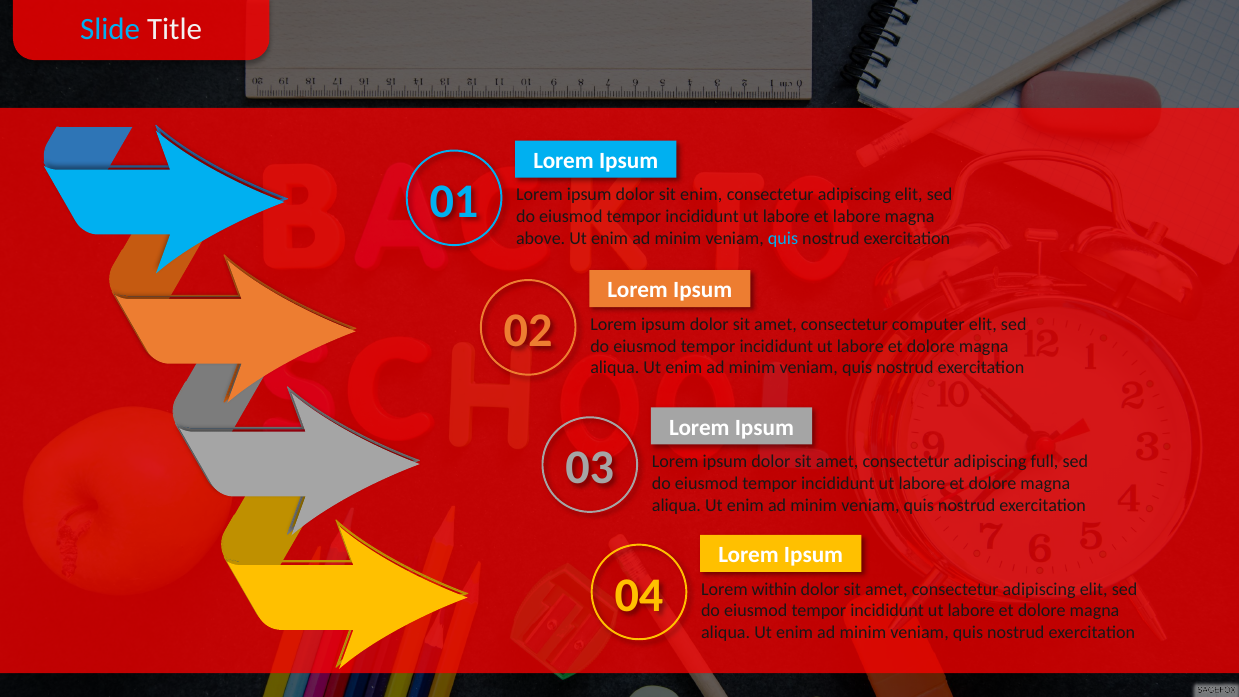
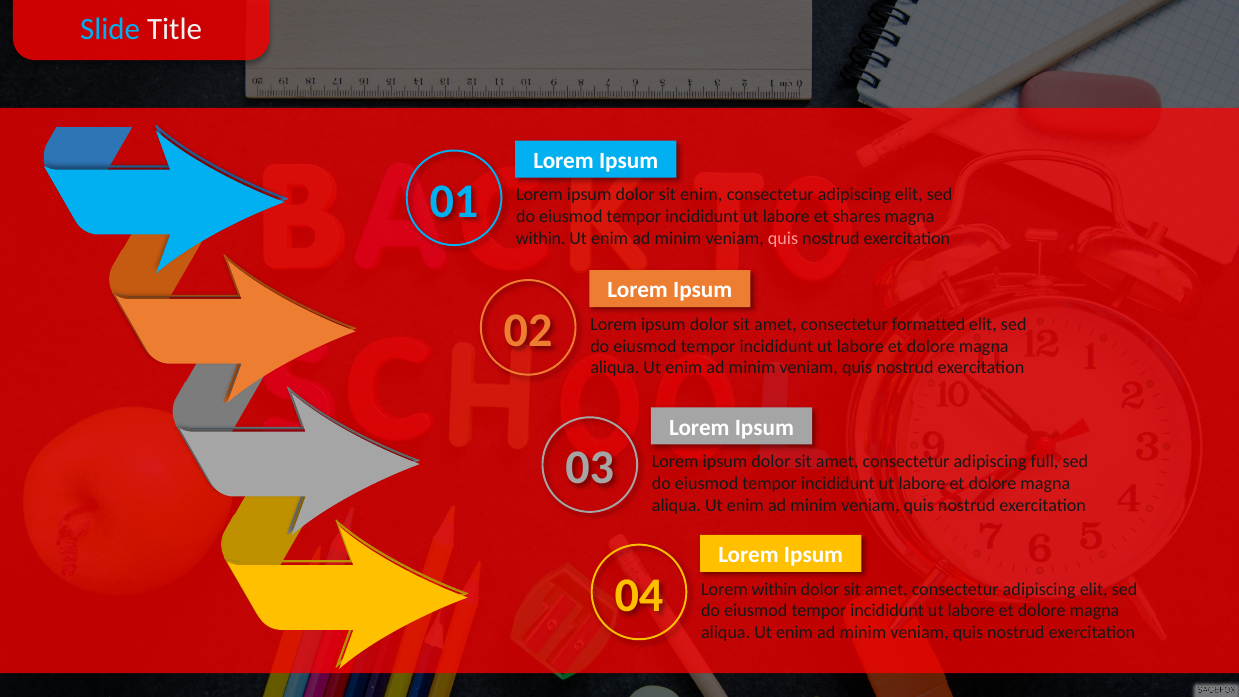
et labore: labore -> shares (857, 217)
above: above -> within (541, 238)
quis colour: light blue -> pink (783, 238)
computer: computer -> formatted (929, 324)
